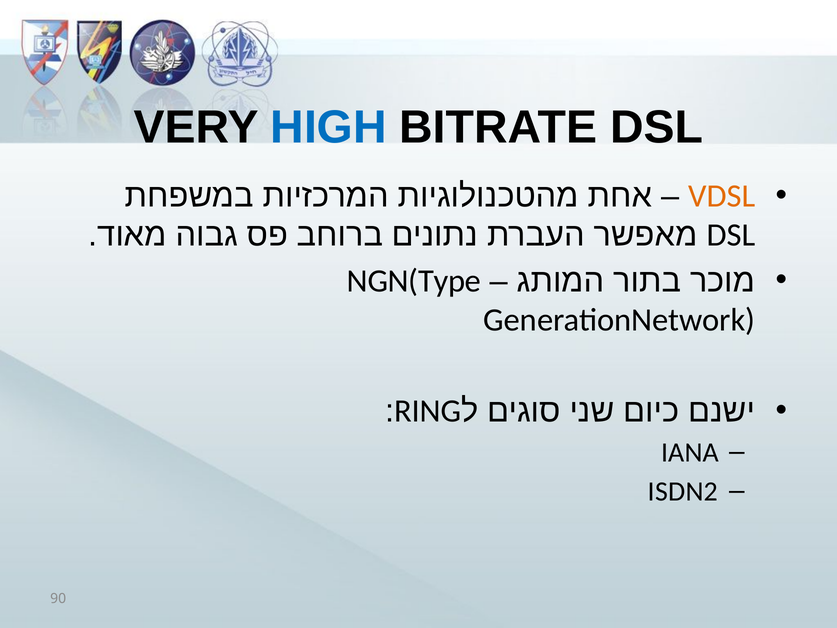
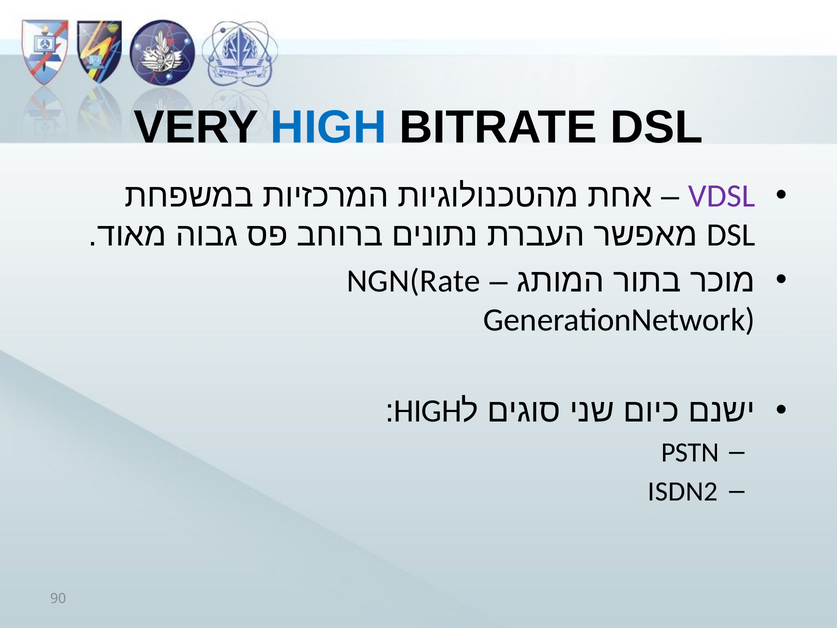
VDSL colour: orange -> purple (722, 196)
NGN(Type: NGN(Type -> NGN(Rate (414, 281)
RING: RING -> HIGH (428, 411)
IANA: IANA -> PSTN (690, 453)
